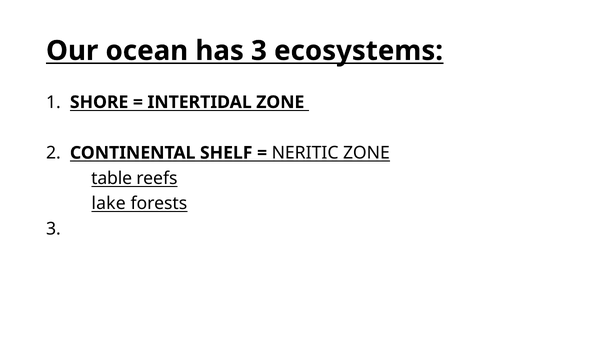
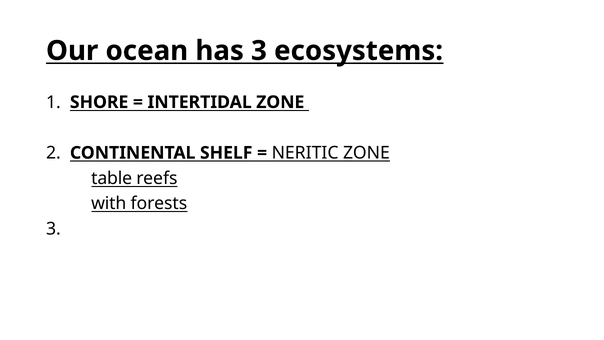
lake: lake -> with (109, 203)
